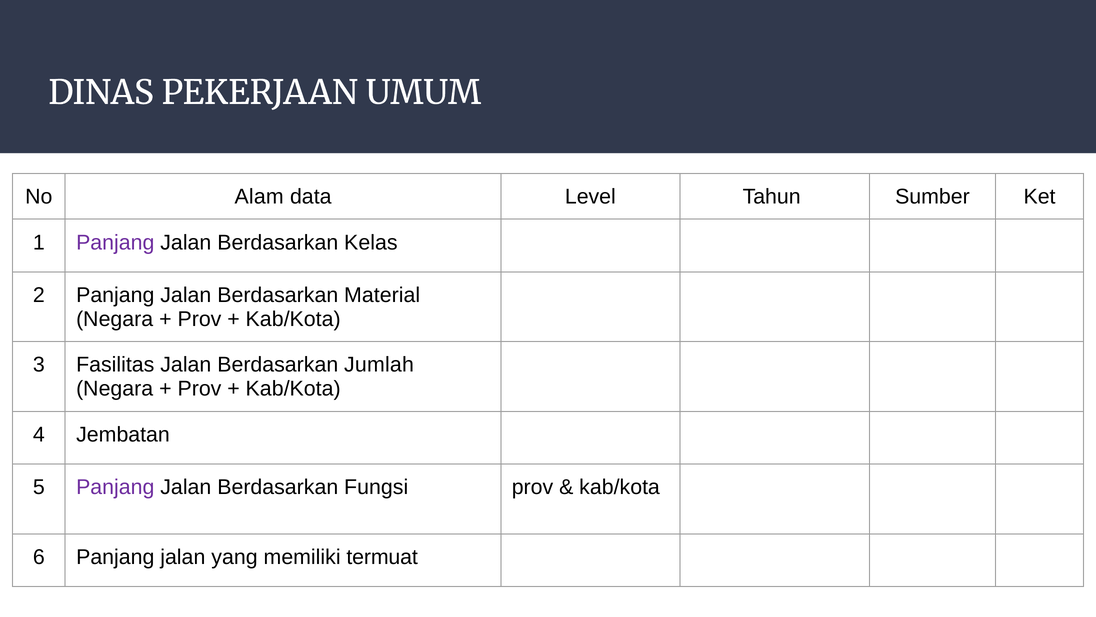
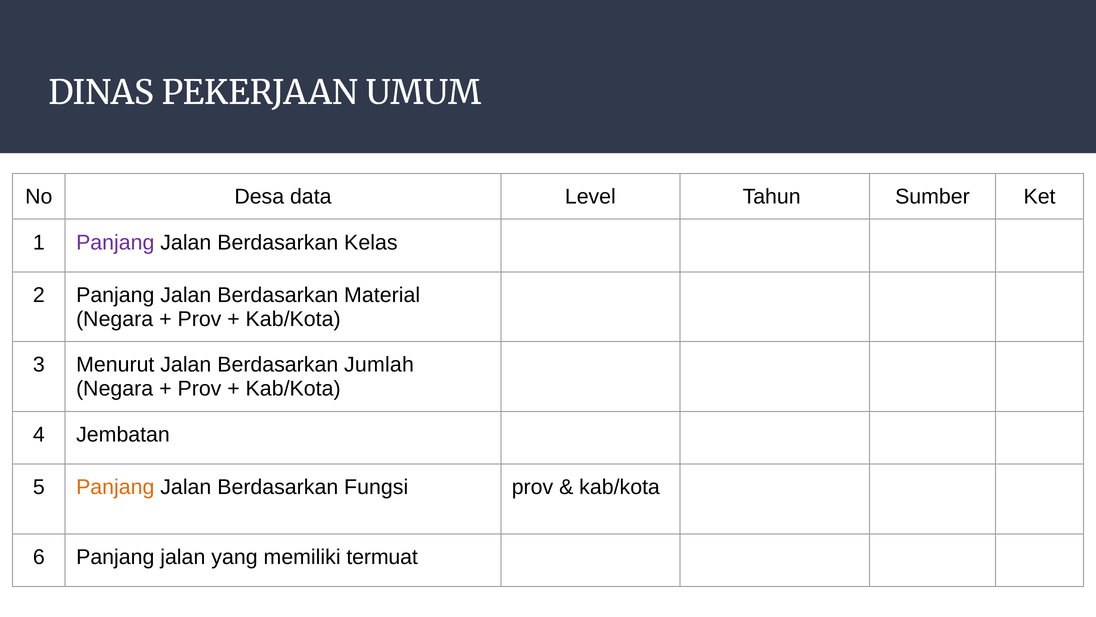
Alam: Alam -> Desa (259, 196)
Fasilitas: Fasilitas -> Menurut (115, 365)
Panjang colour: purple -> orange (115, 487)
